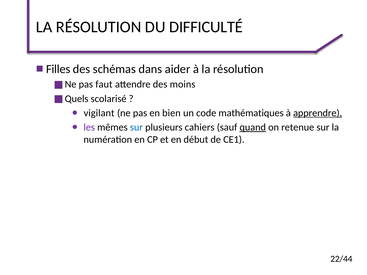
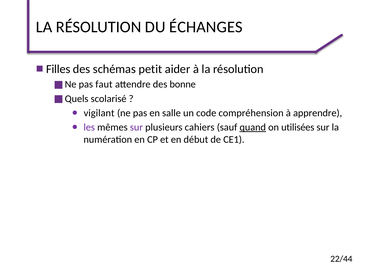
DIFFICULTÉ: DIFFICULTÉ -> ÉCHANGES (206, 27)
dans: dans -> petit (150, 69)
moins: moins -> bonne (183, 84)
bien: bien -> salle (171, 113)
mathématiques: mathématiques -> compréhension (251, 113)
apprendre underline: present -> none (318, 113)
sur colour: blue -> purple (136, 127)
retenue: retenue -> utilisées (298, 127)
